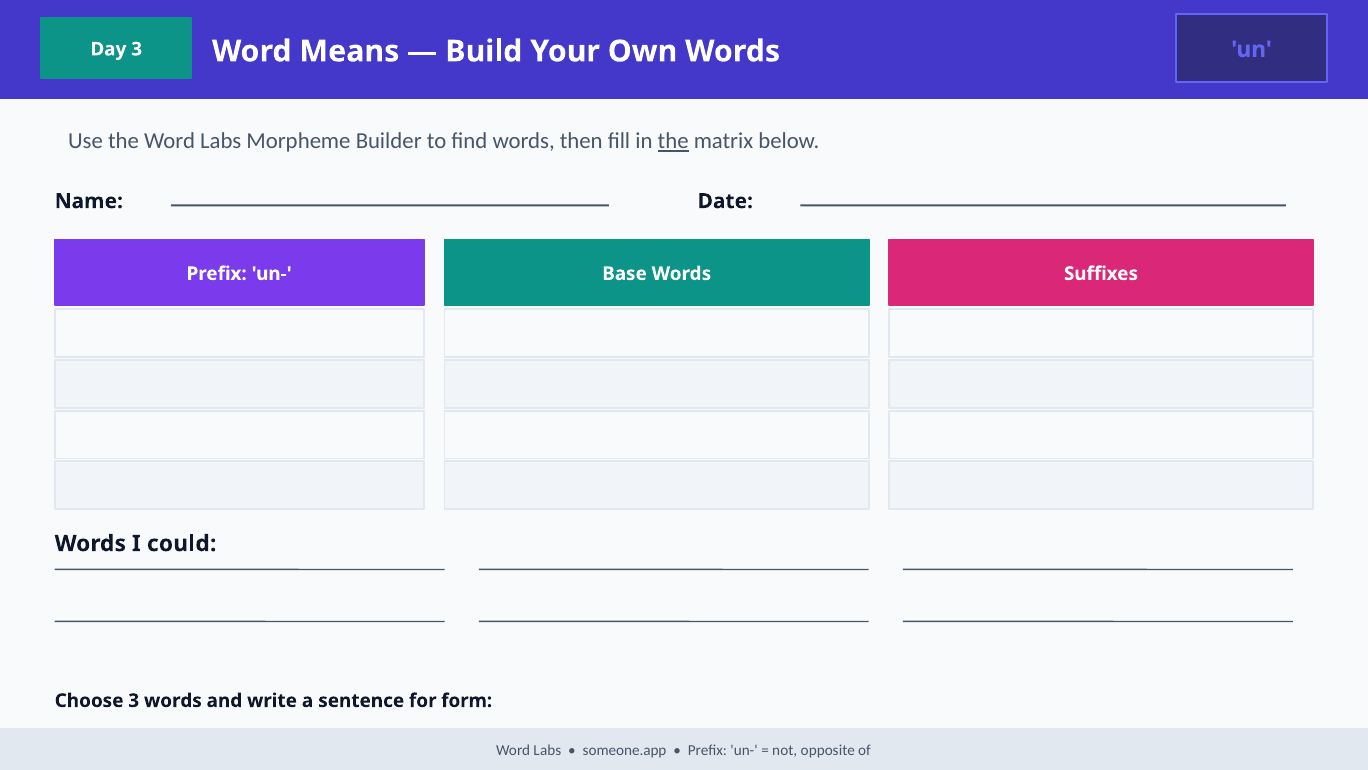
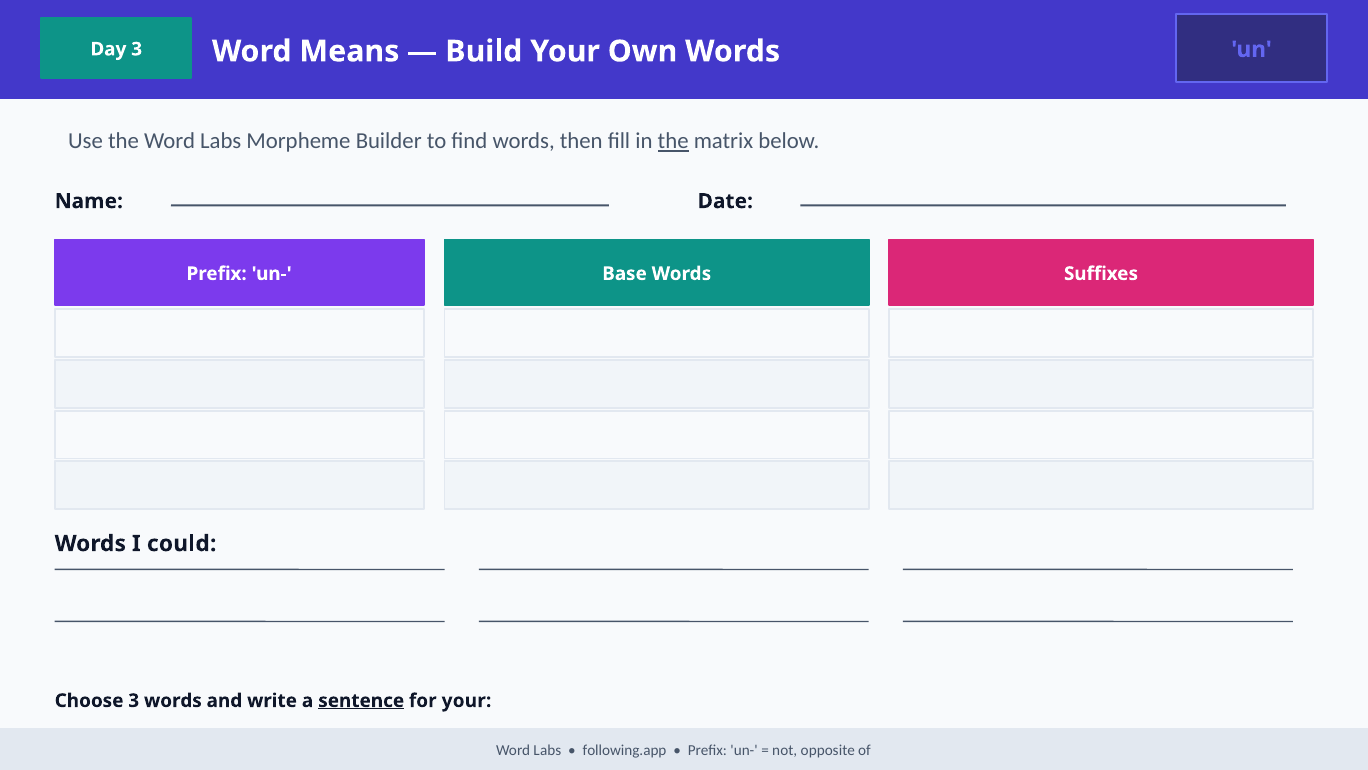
sentence underline: none -> present (361, 700)
for form: form -> your (467, 700)
someone.app: someone.app -> following.app (625, 750)
